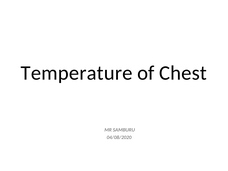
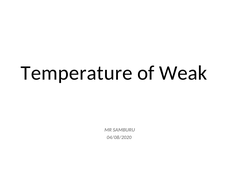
Chest: Chest -> Weak (183, 73)
